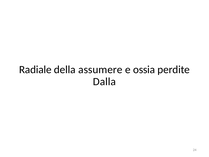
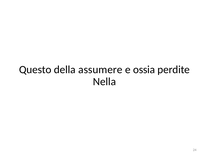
Radiale: Radiale -> Questo (35, 69)
Dalla: Dalla -> Nella (104, 81)
